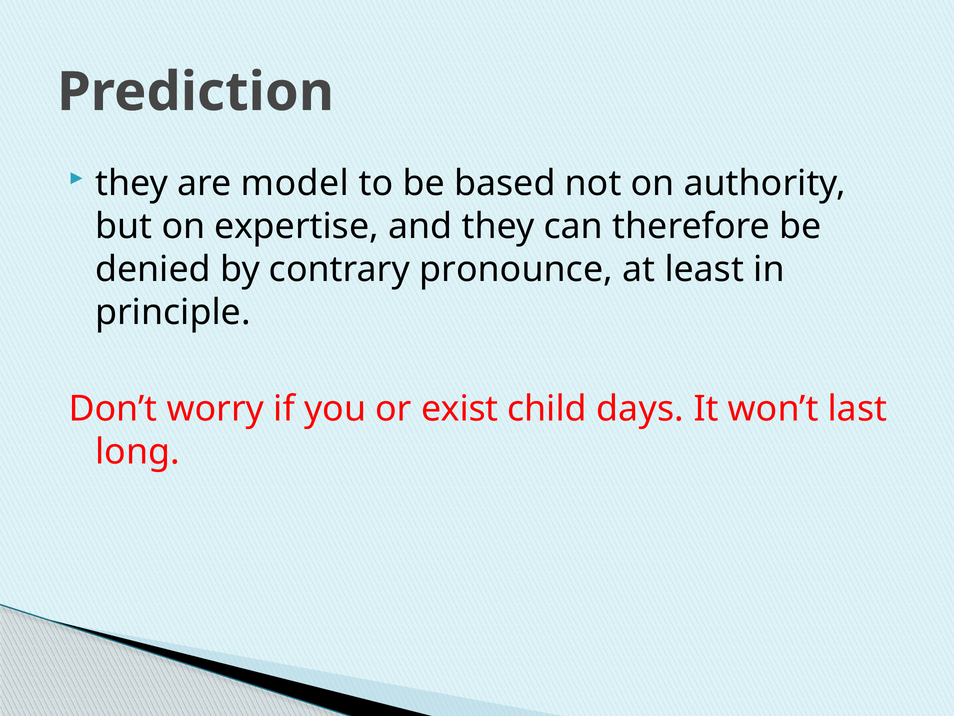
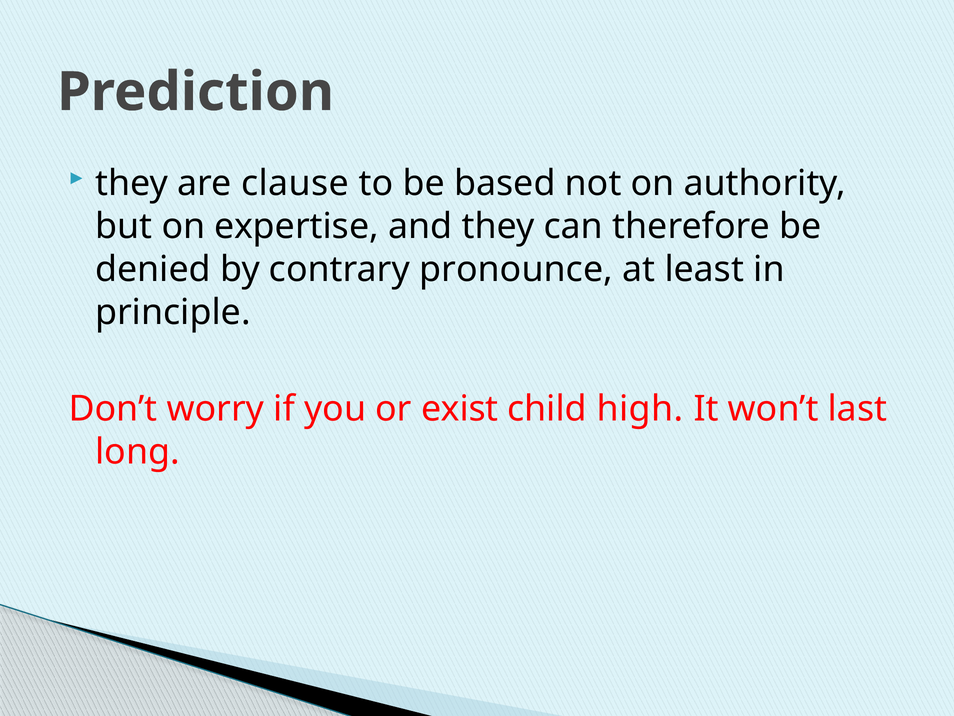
model: model -> clause (295, 183)
days: days -> high (640, 409)
